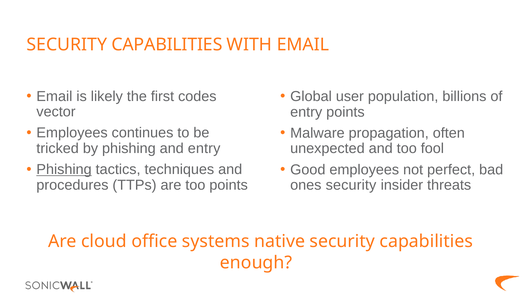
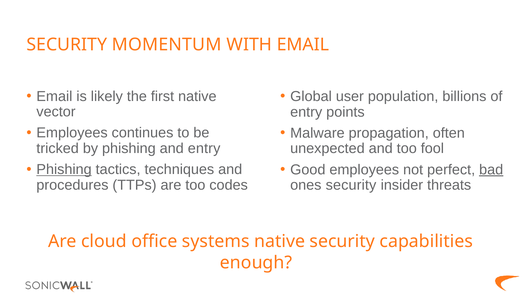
CAPABILITIES: CAPABILITIES -> MOMENTUM (167, 45)
first codes: codes -> native (197, 96)
bad underline: none -> present (491, 170)
too points: points -> codes (229, 185)
